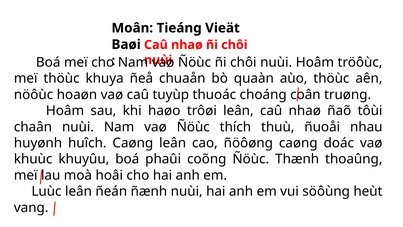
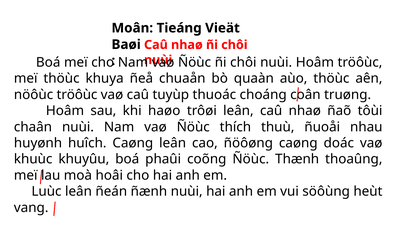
nöôùc hoaøn: hoaøn -> tröôùc (77, 94)
